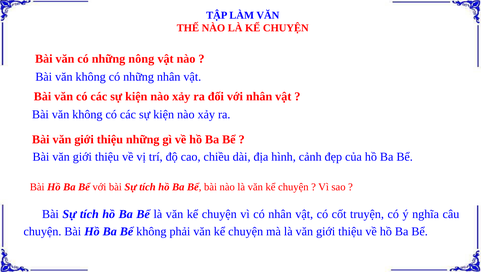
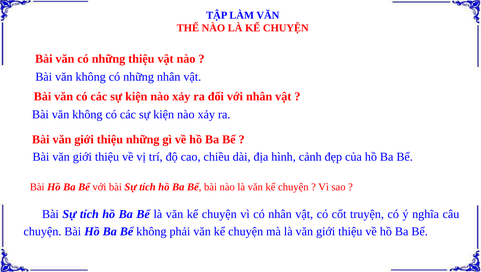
những nông: nông -> thiệu (141, 59)
